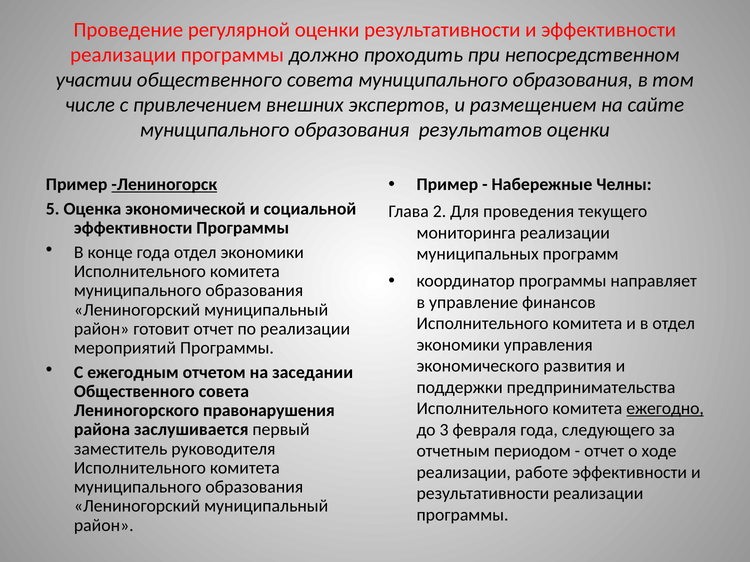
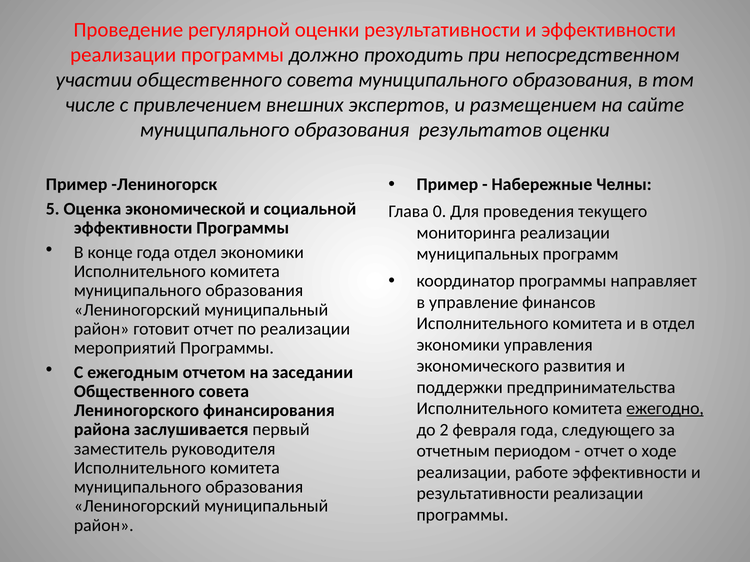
Лениногорск underline: present -> none (164, 185)
2: 2 -> 0 (439, 212)
правонарушения: правонарушения -> финансирования (269, 411)
3: 3 -> 2 (444, 430)
